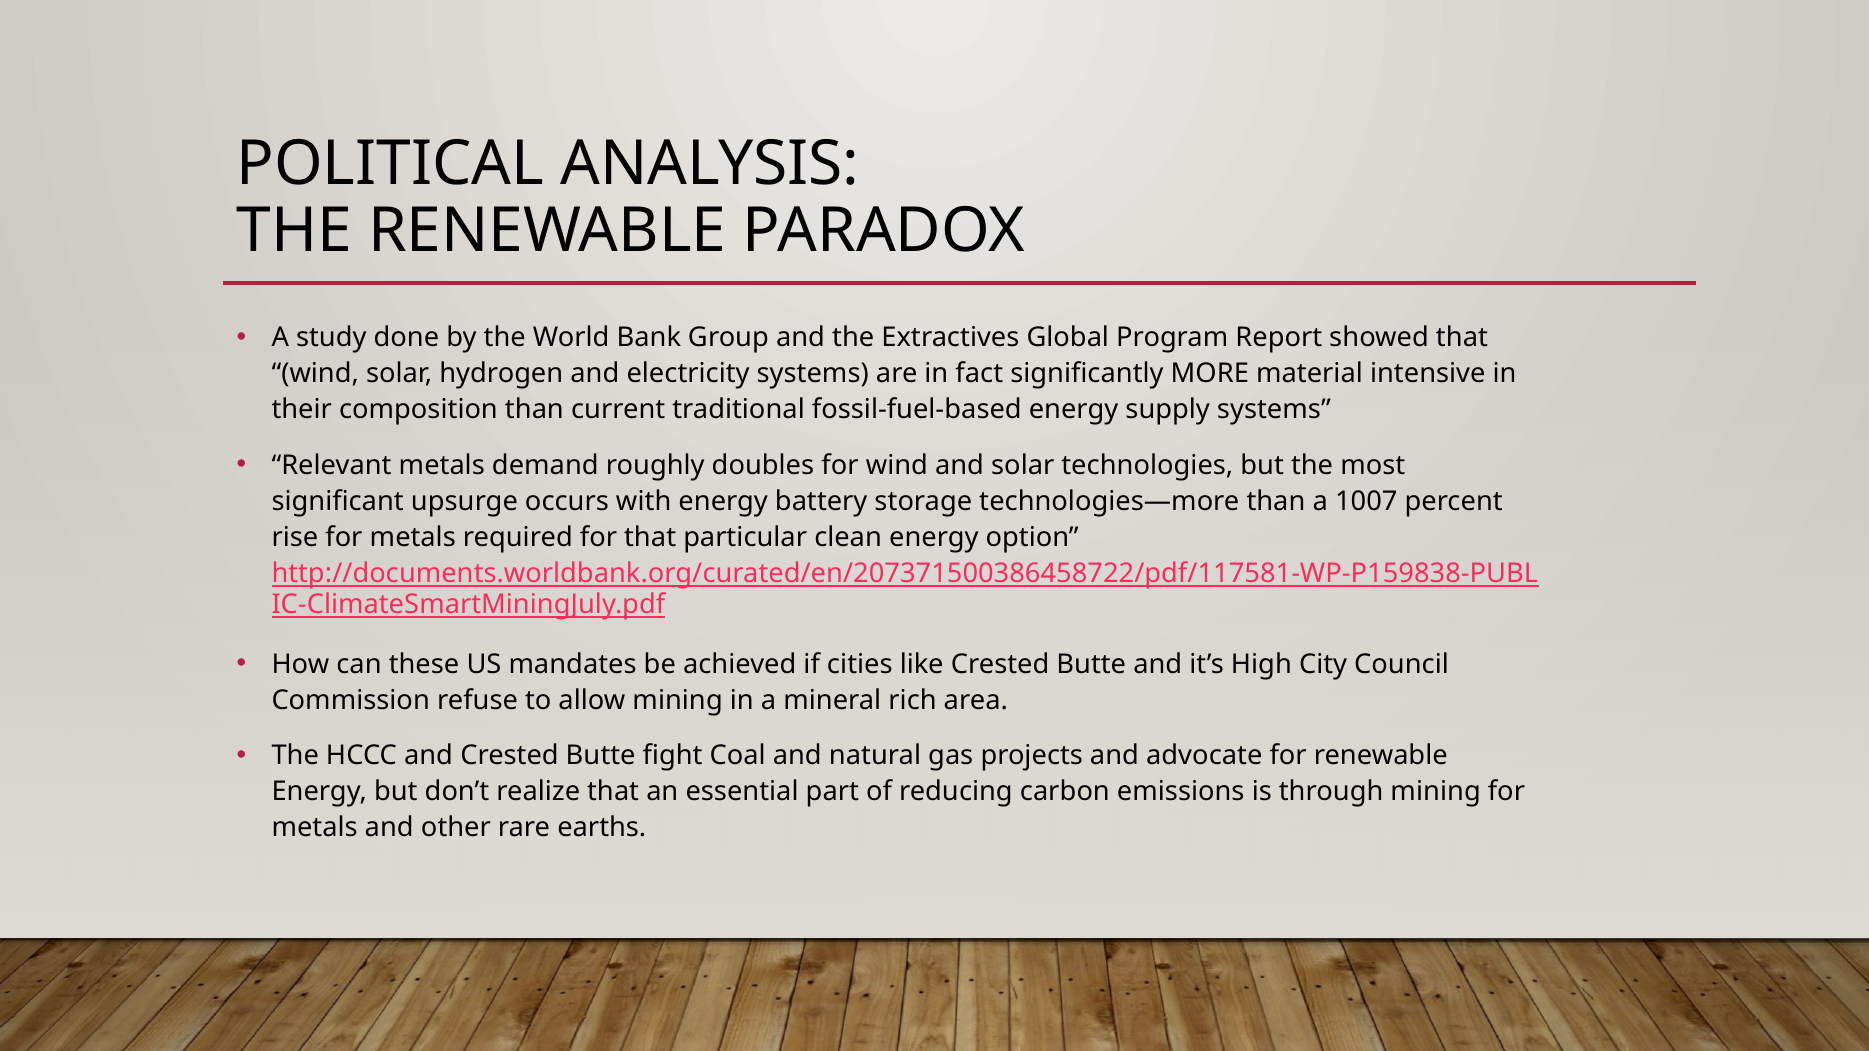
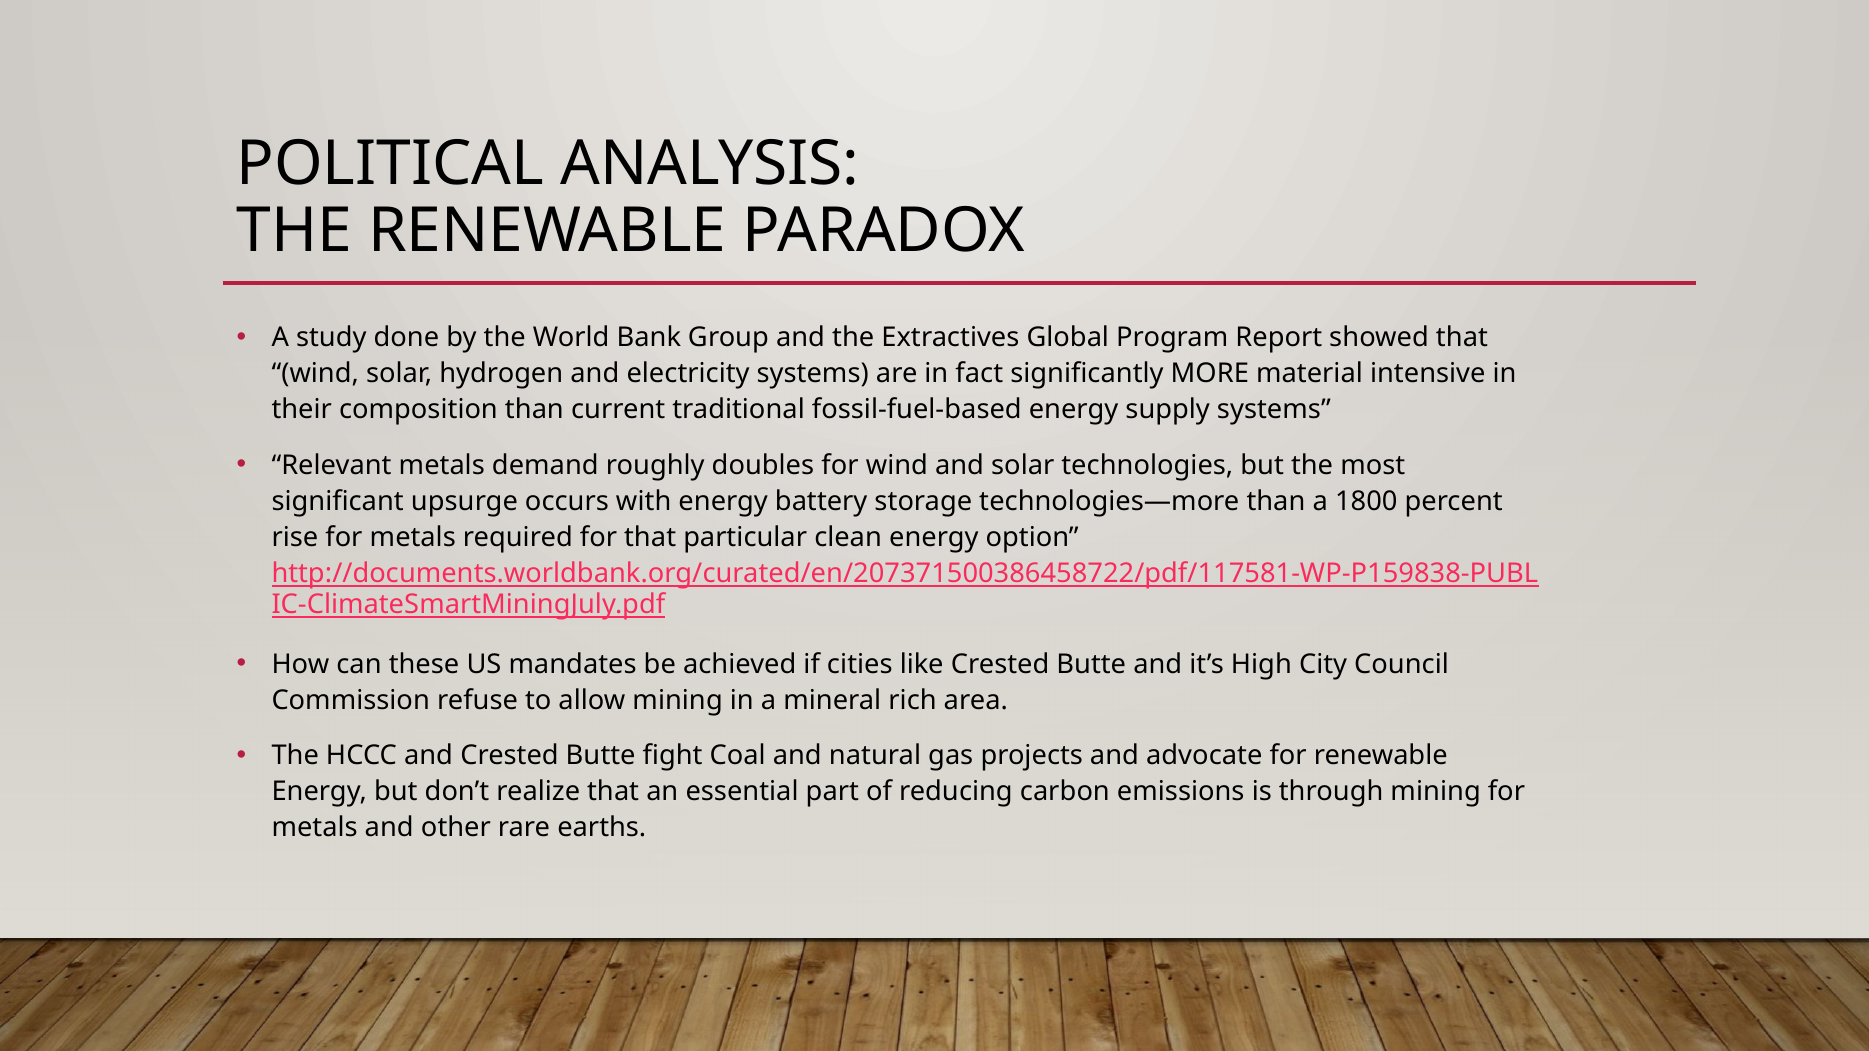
1007: 1007 -> 1800 (1366, 501)
